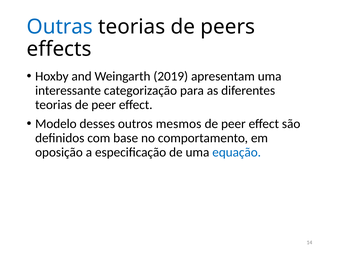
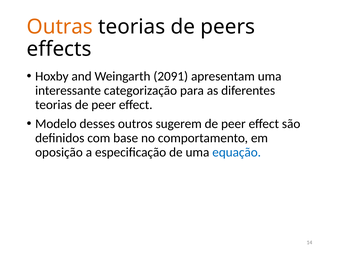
Outras colour: blue -> orange (60, 27)
2019: 2019 -> 2091 (171, 76)
mesmos: mesmos -> sugerem (179, 124)
